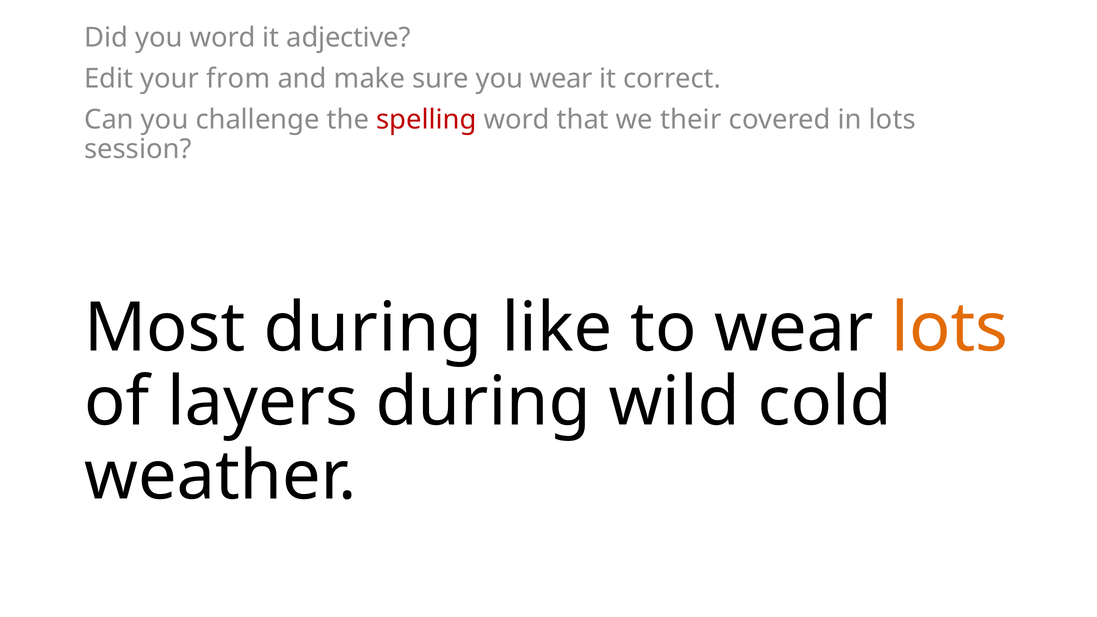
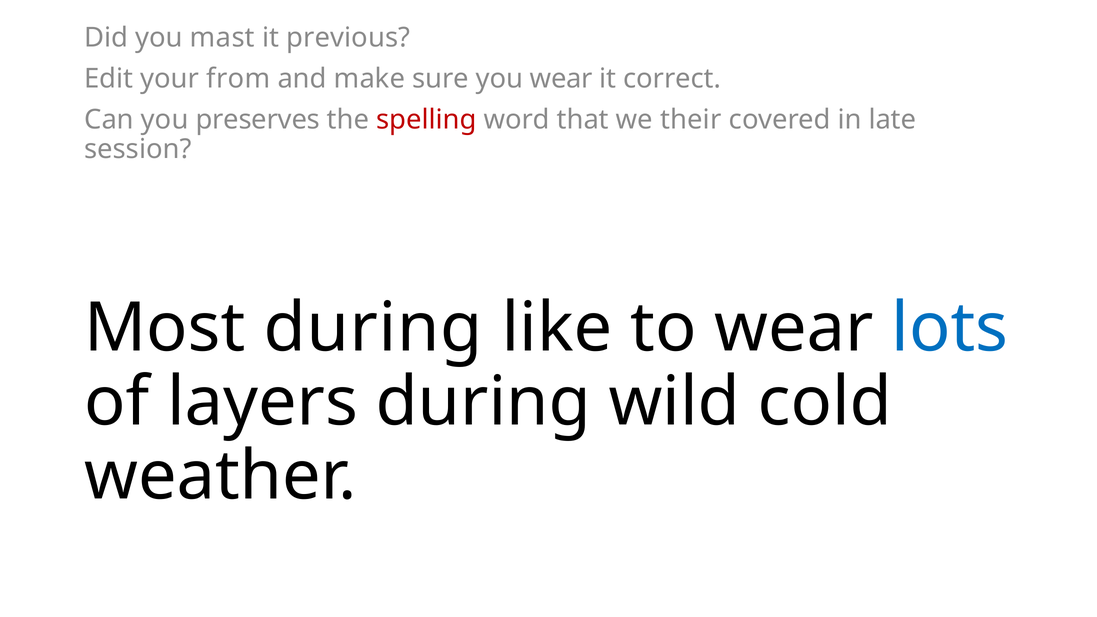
you word: word -> mast (222, 38)
adjective: adjective -> previous (348, 38)
challenge: challenge -> preserves (258, 120)
in lots: lots -> late (892, 120)
lots colour: orange -> blue (950, 328)
